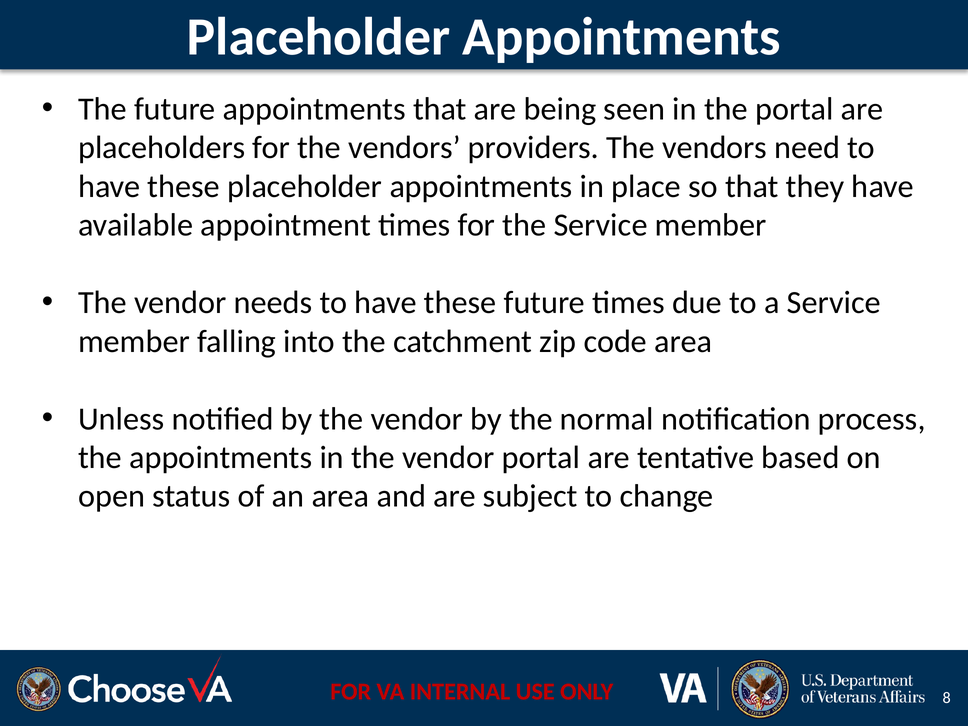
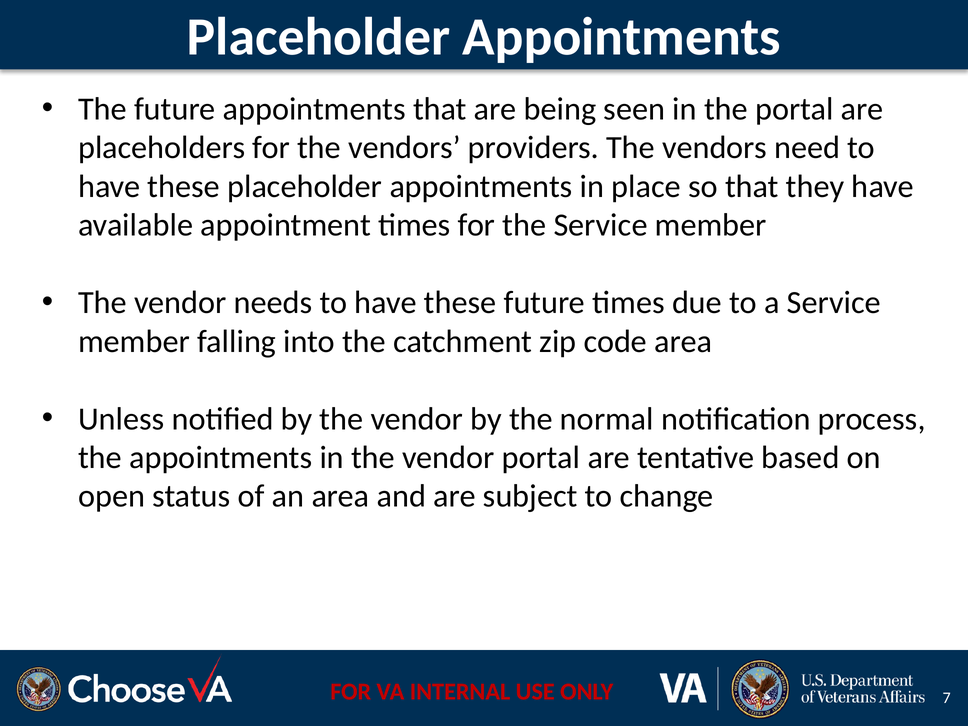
8: 8 -> 7 (947, 698)
